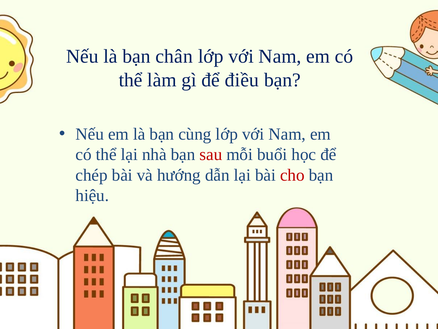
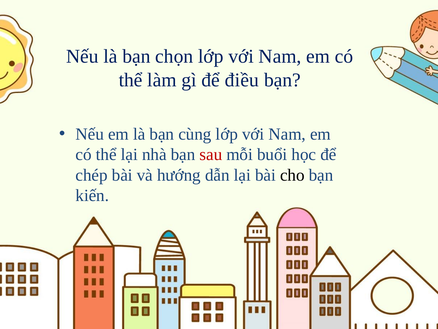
chân: chân -> chọn (174, 56)
cho colour: red -> black (292, 175)
hiệu: hiệu -> kiến (92, 195)
